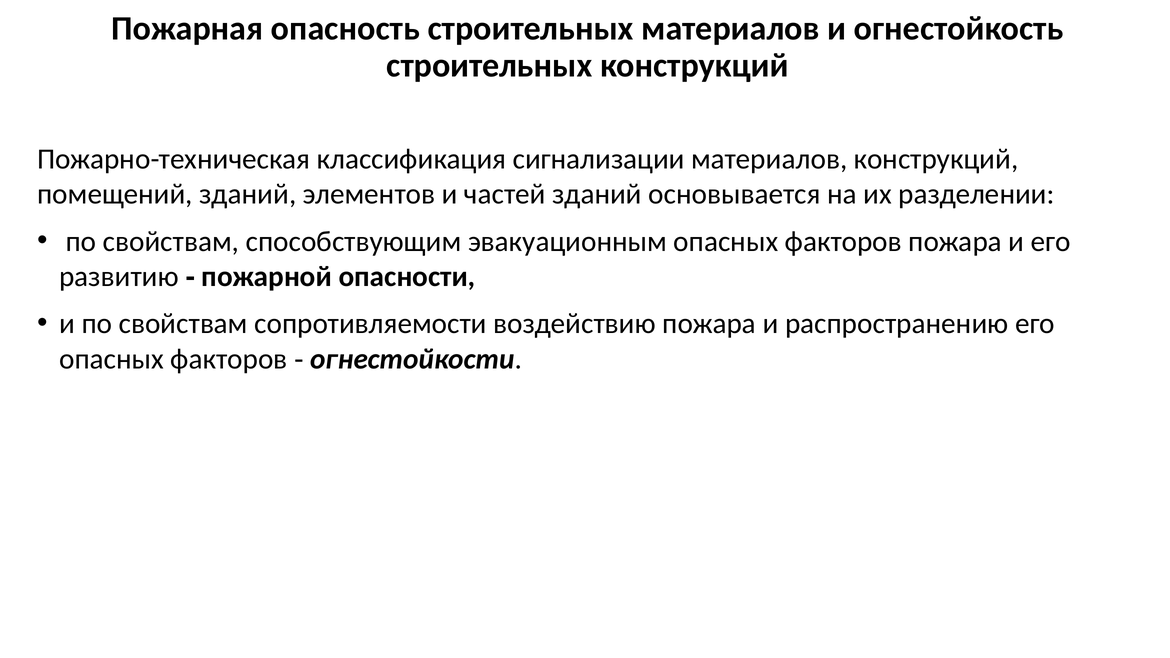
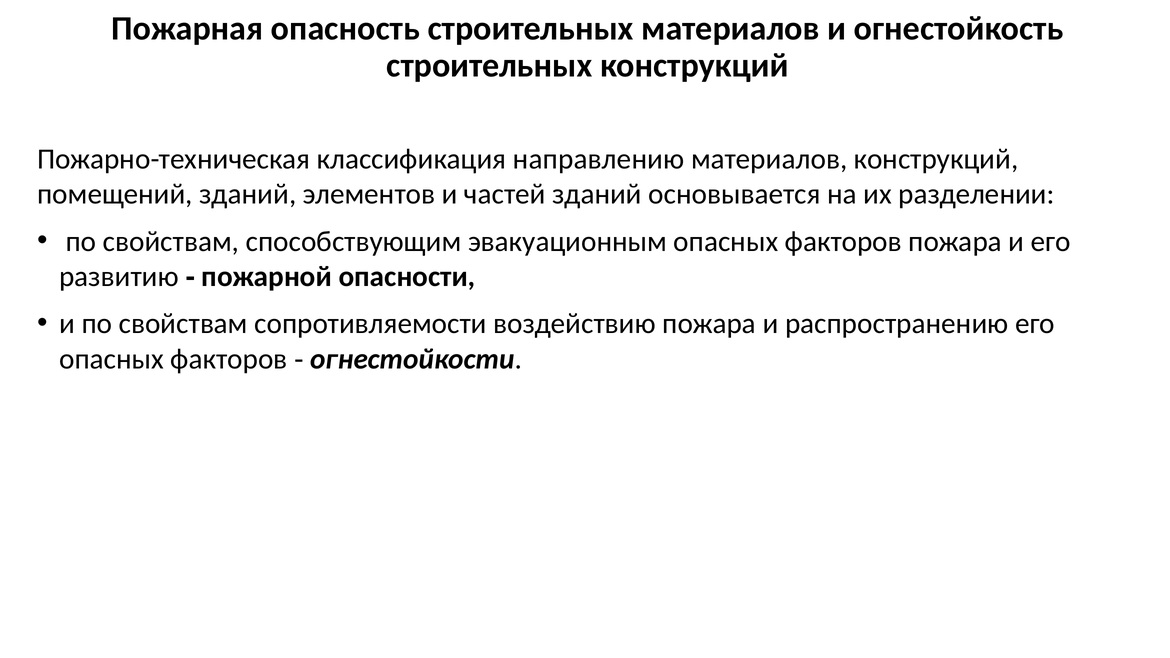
сигнализации: сигнализации -> направлению (599, 159)
